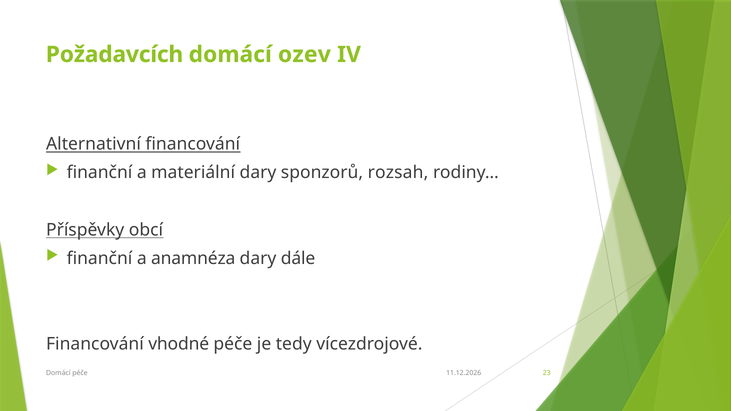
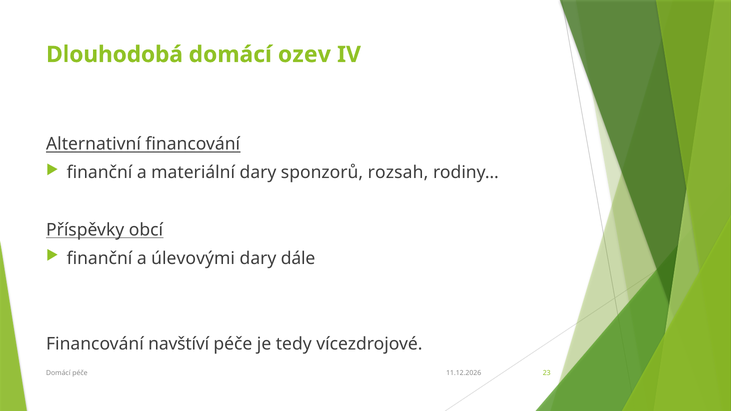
Požadavcích: Požadavcích -> Dlouhodobá (115, 55)
anamnéza: anamnéza -> úlevovými (193, 259)
vhodné: vhodné -> navštíví (179, 344)
